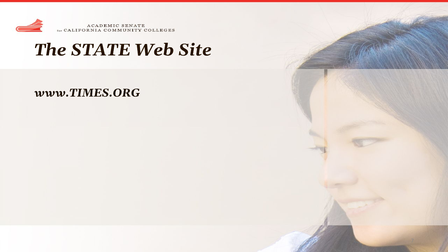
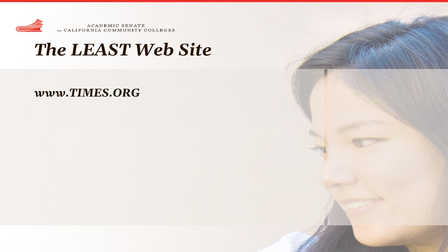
STATE: STATE -> LEAST (100, 50)
